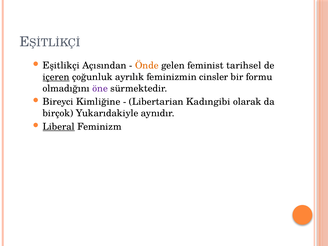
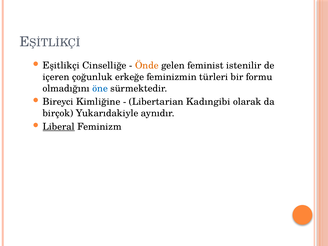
Açısından: Açısından -> Cinselliğe (104, 65)
tarihsel: tarihsel -> istenilir (244, 65)
içeren underline: present -> none (56, 77)
ayrılık: ayrılık -> erkeğe (130, 77)
cinsler: cinsler -> türleri (214, 77)
öne colour: purple -> blue (100, 88)
